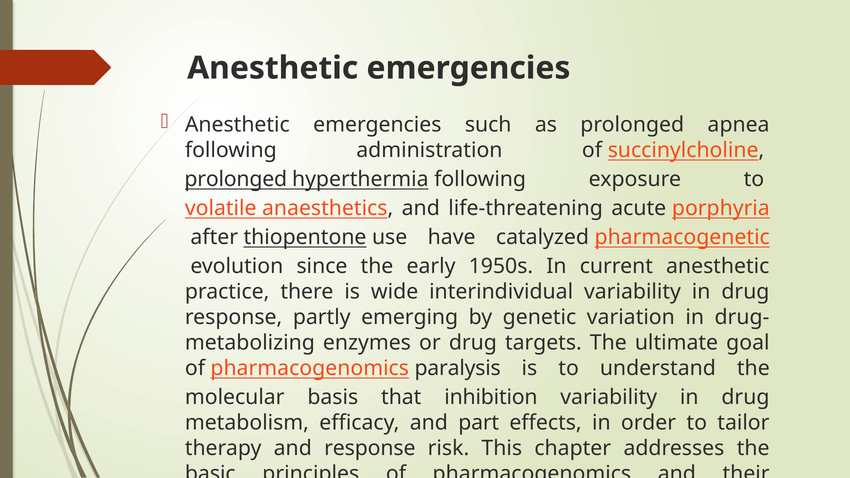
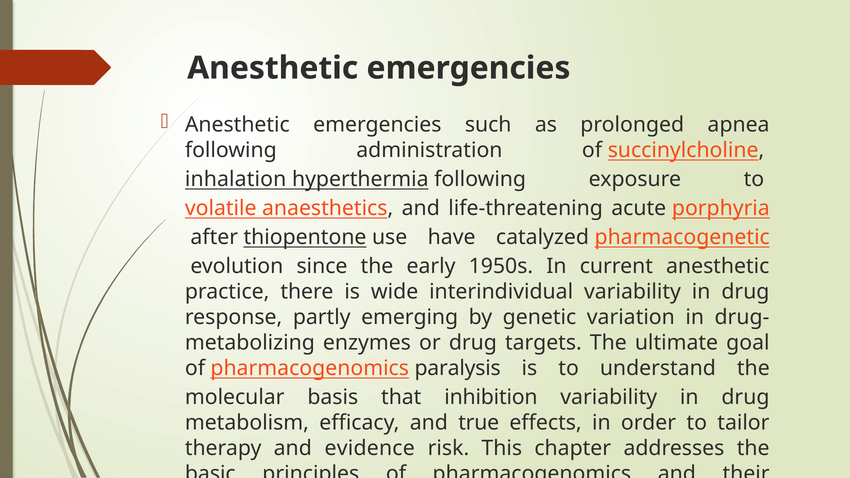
prolonged: prolonged -> inhalation (236, 179)
part: part -> true (479, 423)
and response: response -> evidence (370, 448)
